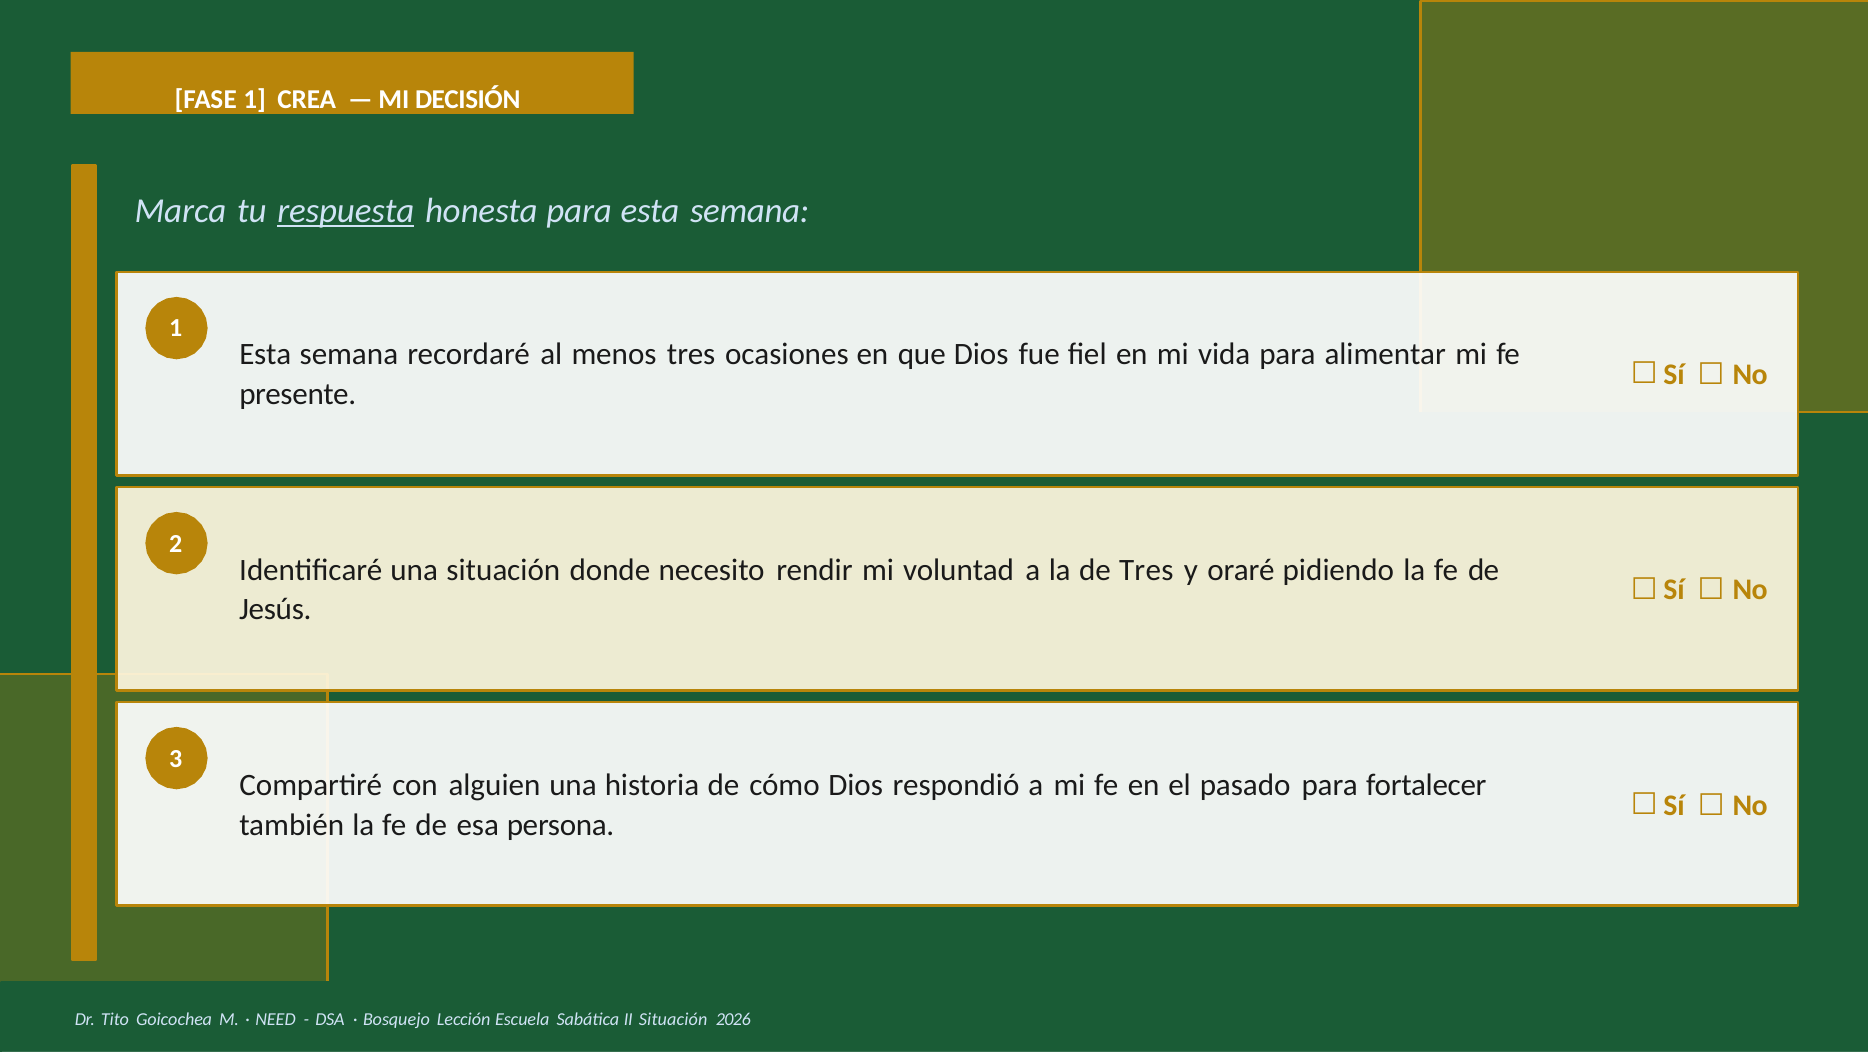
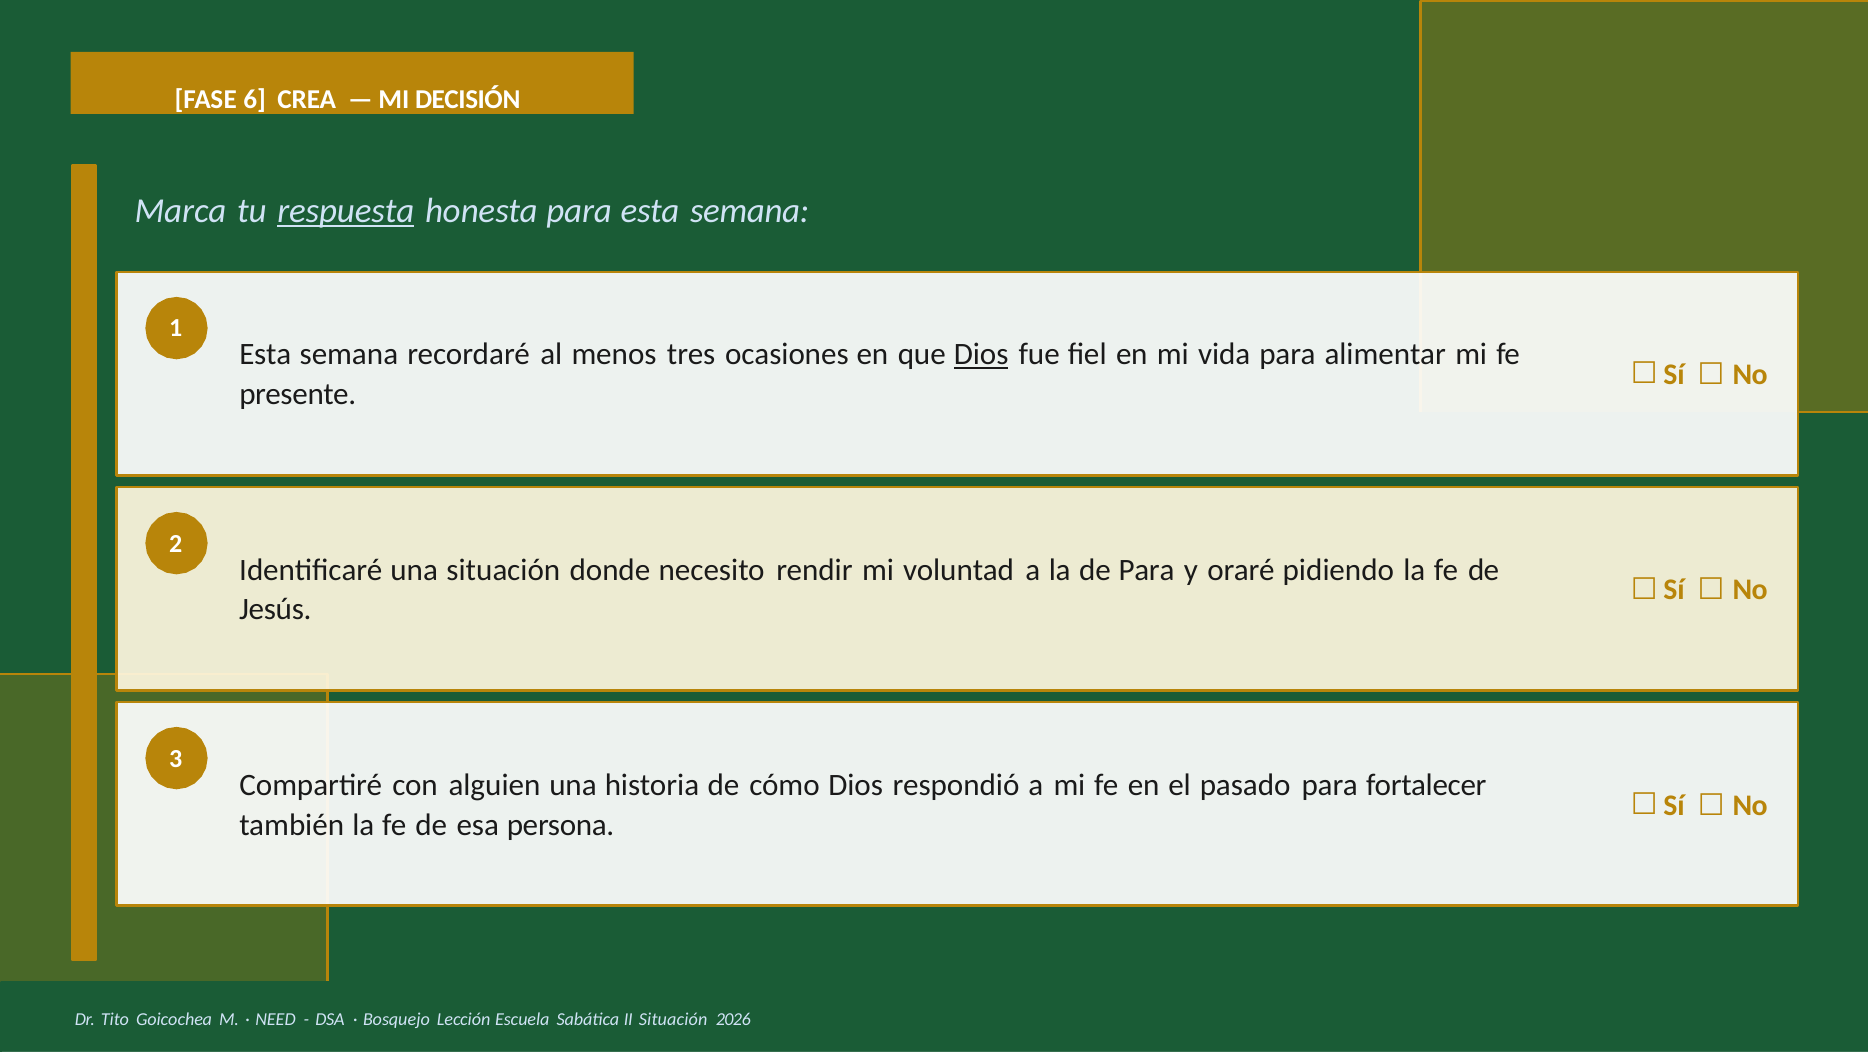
FASE 1: 1 -> 6 (255, 99)
Dios underline: none -> present (981, 355)
de Tres: Tres -> Para (1147, 570)
